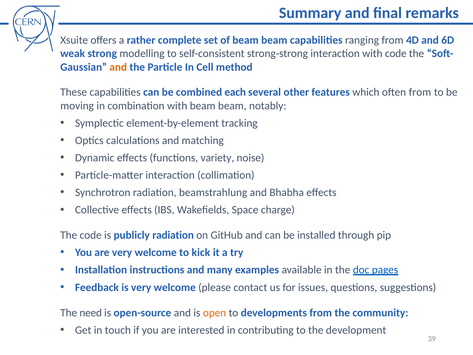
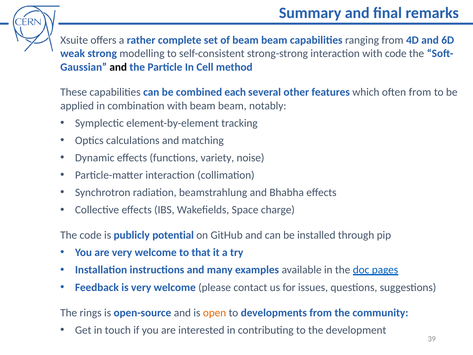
and colour: orange -> black (118, 67)
moving: moving -> applied (77, 106)
publicly radiation: radiation -> potential (173, 235)
kick: kick -> that (201, 252)
need: need -> rings (91, 313)
